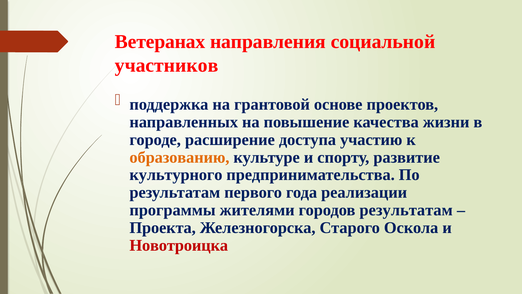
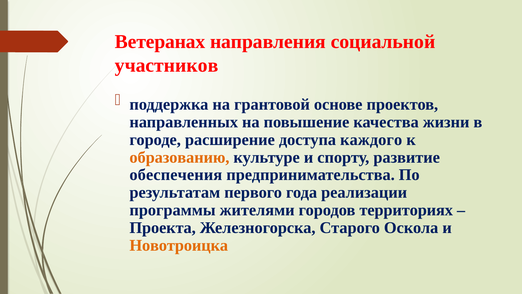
участию: участию -> каждого (371, 139)
культурного: культурного -> обеспечения (176, 175)
городов результатам: результатам -> территориях (406, 210)
Новотроицка colour: red -> orange (179, 245)
